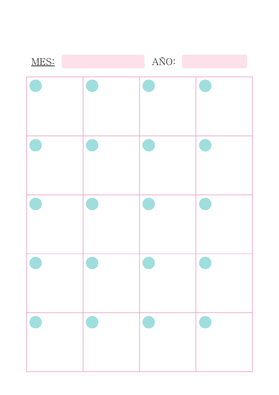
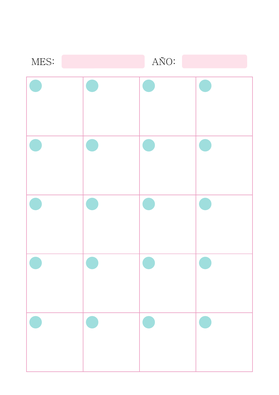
MES underline: present -> none (43, 62)
